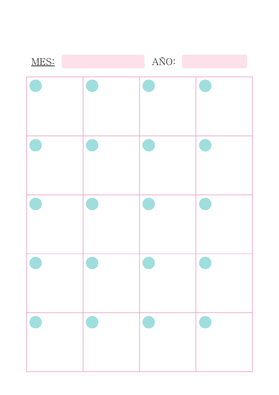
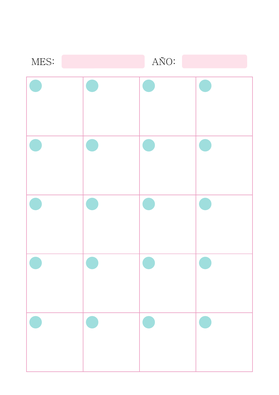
MES underline: present -> none (43, 62)
